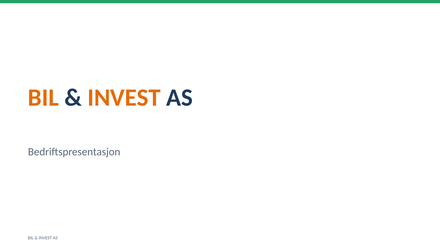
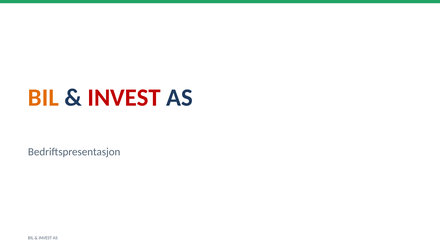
INVEST colour: orange -> red (124, 98)
